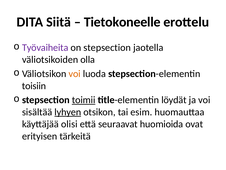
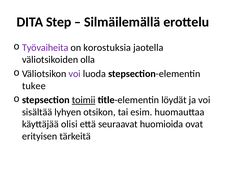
Siitä: Siitä -> Step (59, 22)
Tietokoneelle: Tietokoneelle -> Silmäilemällä (122, 22)
on stepsection: stepsection -> korostuksia (107, 47)
voi colour: orange -> purple (75, 74)
toisiin: toisiin -> tukee (34, 86)
lyhyen underline: present -> none (68, 112)
